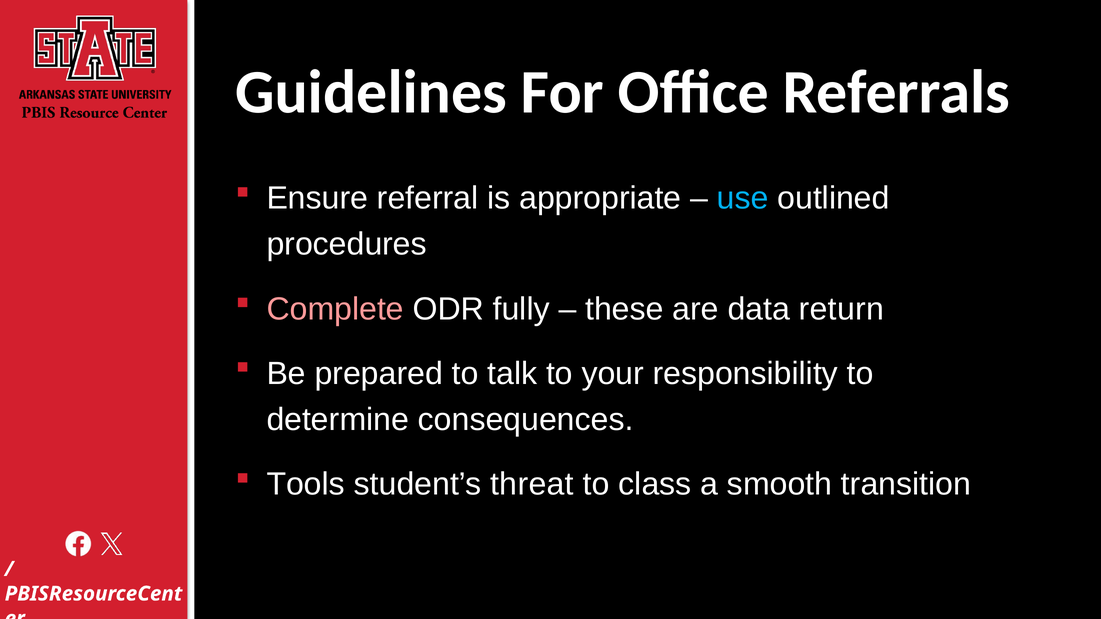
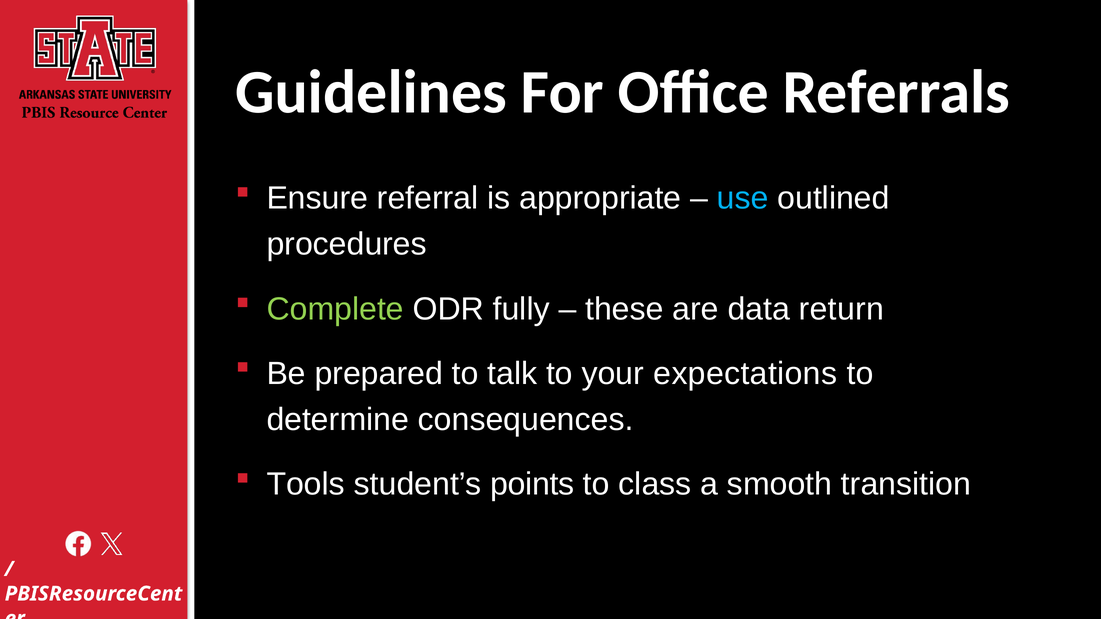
Complete colour: pink -> light green (335, 309)
responsibility: responsibility -> expectations (745, 374)
threat: threat -> points (532, 485)
